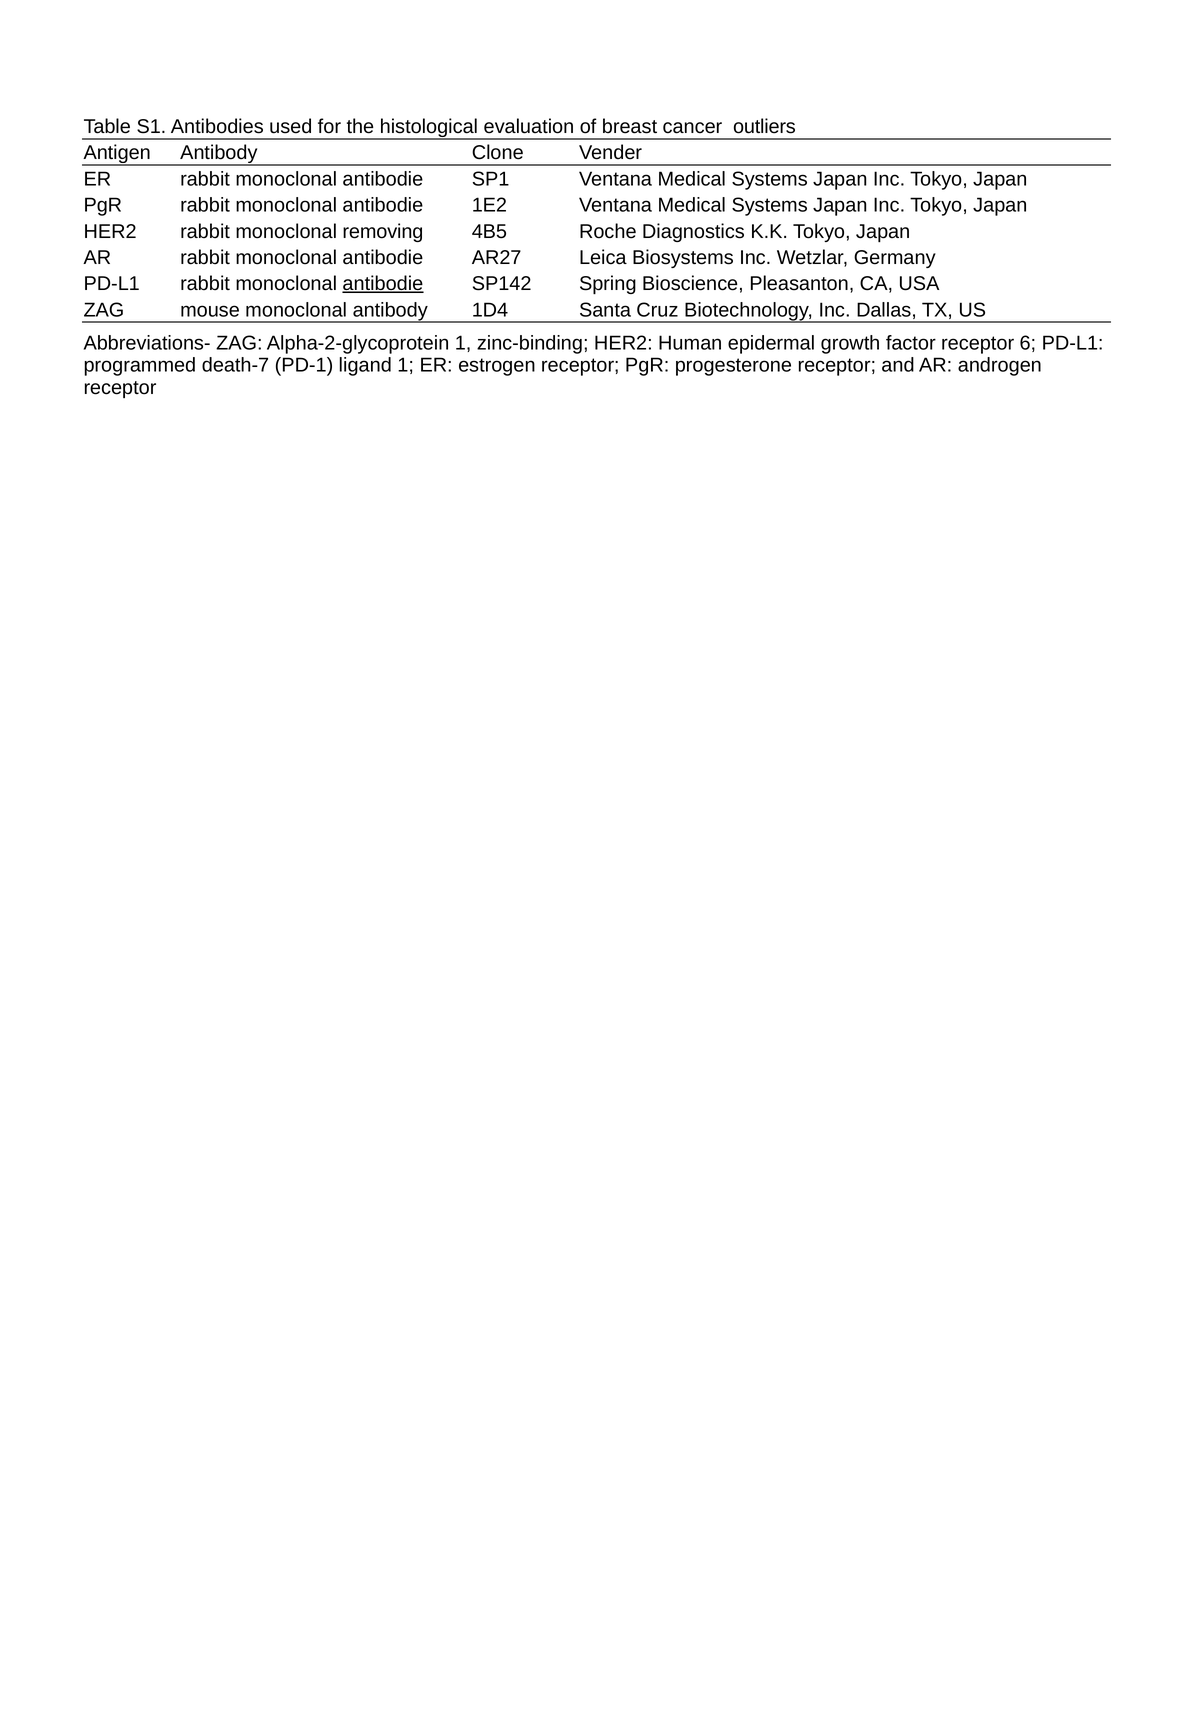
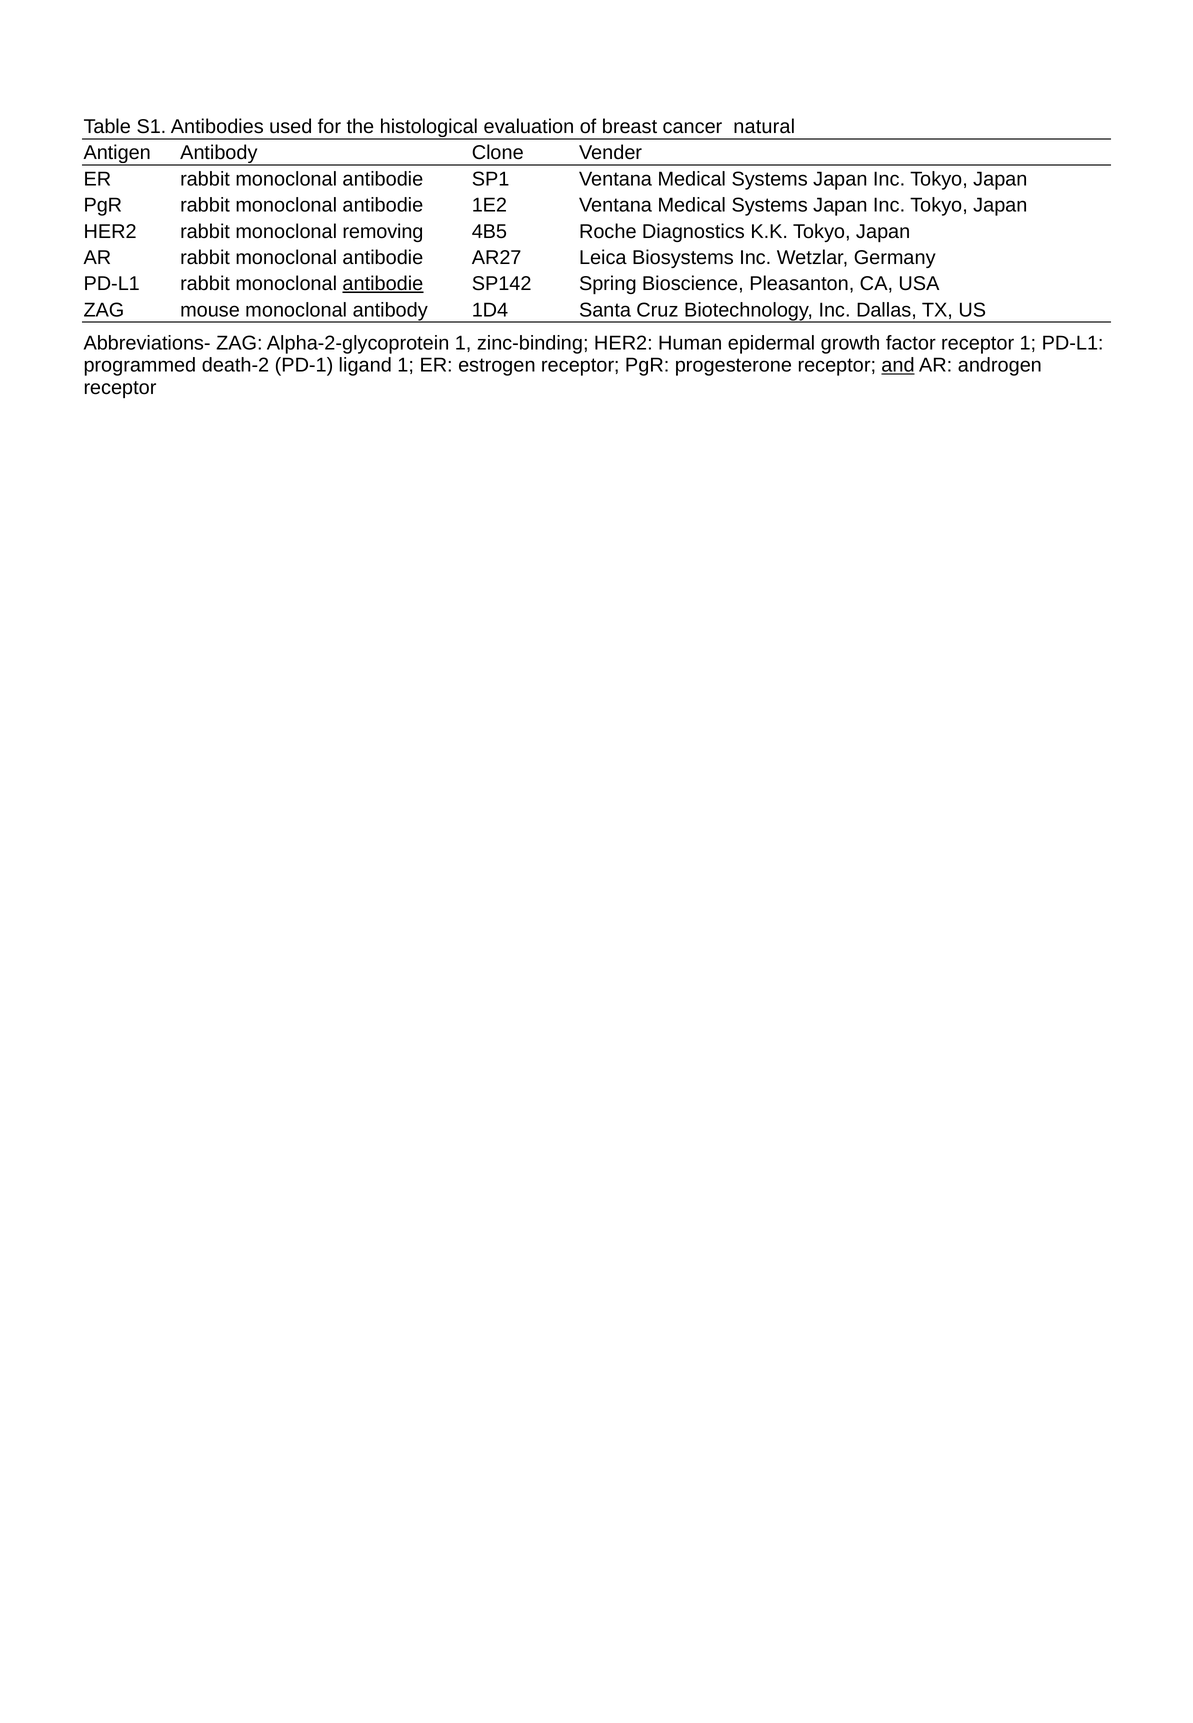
outliers: outliers -> natural (764, 127)
receptor 6: 6 -> 1 (1028, 343)
death-7: death-7 -> death-2 (236, 365)
and underline: none -> present (898, 365)
